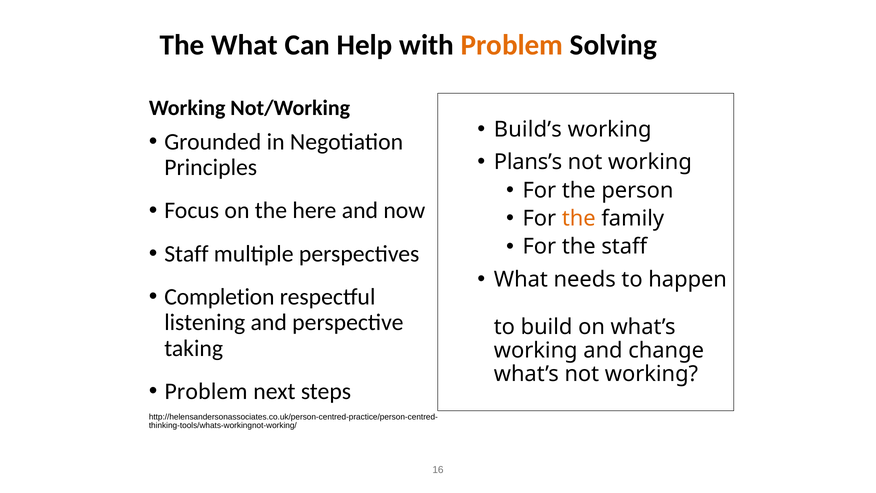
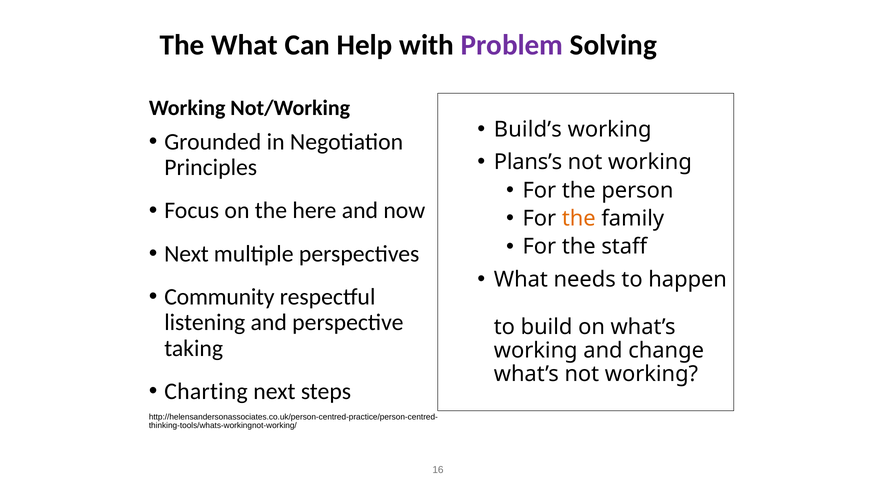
Problem colour: orange -> purple (512, 45)
Staff: Staff -> Next (187, 254)
Completion: Completion -> Community (219, 297)
Problem: Problem -> Charting (206, 391)
